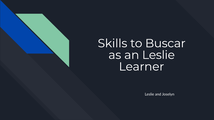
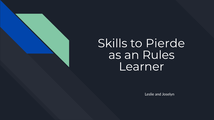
Buscar: Buscar -> Pierde (165, 43)
an Leslie: Leslie -> Rules (158, 55)
